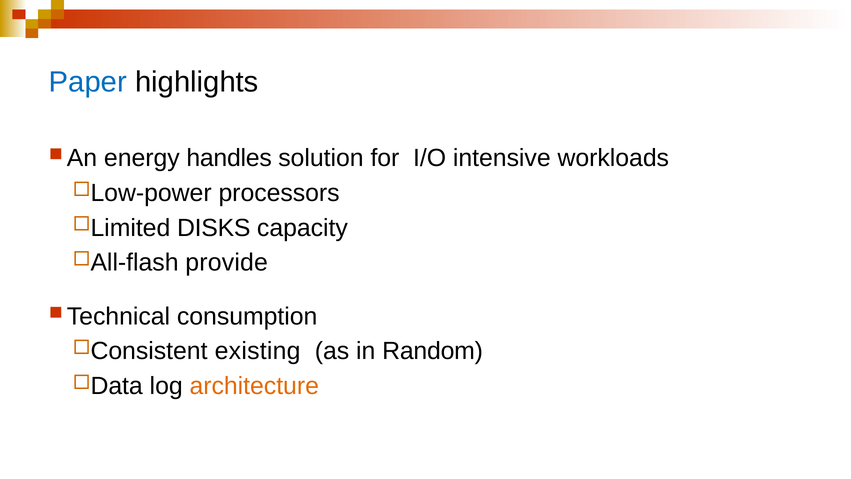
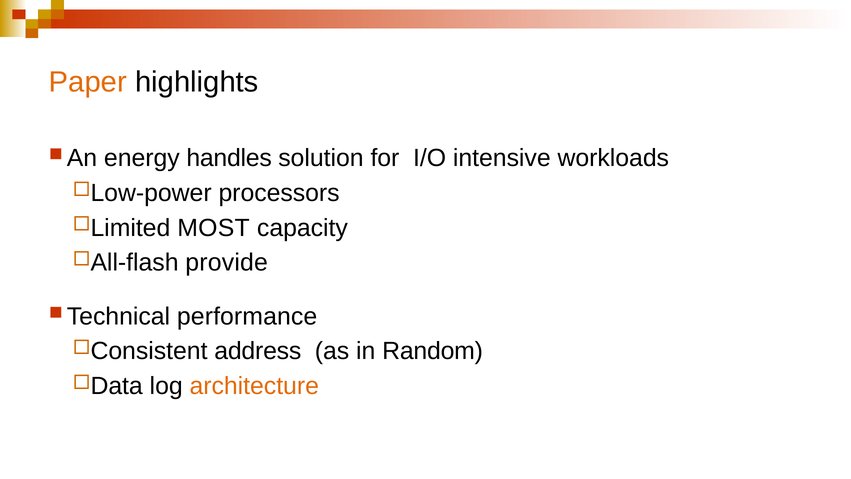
Paper colour: blue -> orange (88, 82)
DISKS: DISKS -> MOST (214, 228)
consumption: consumption -> performance (247, 316)
existing: existing -> address (258, 351)
